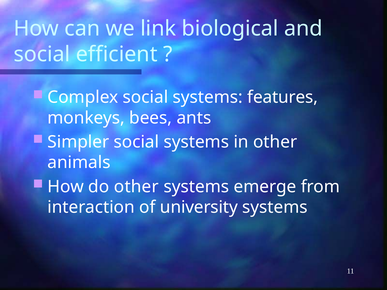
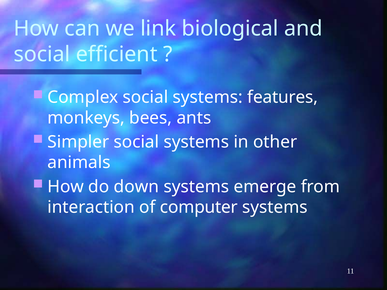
do other: other -> down (136, 187)
university: university -> computer (199, 207)
